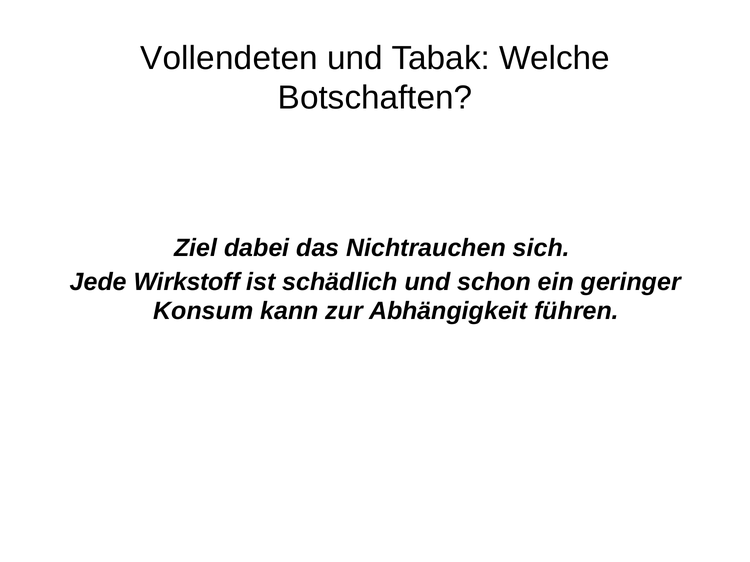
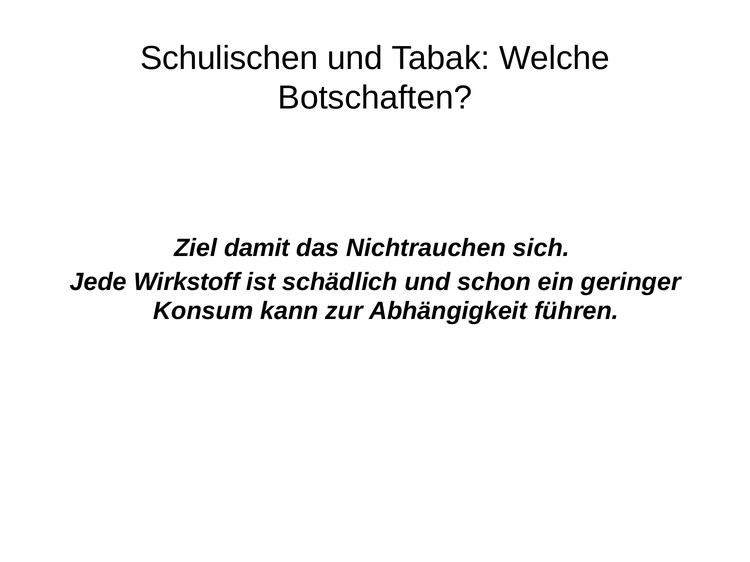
Vollendeten: Vollendeten -> Schulischen (229, 58)
dabei: dabei -> damit (257, 248)
